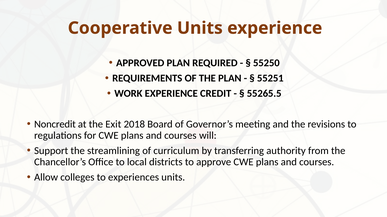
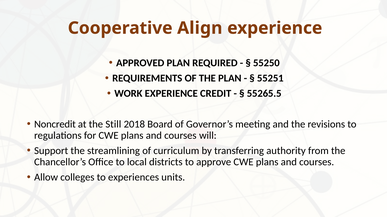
Cooperative Units: Units -> Align (200, 28)
Exit: Exit -> Still (113, 124)
